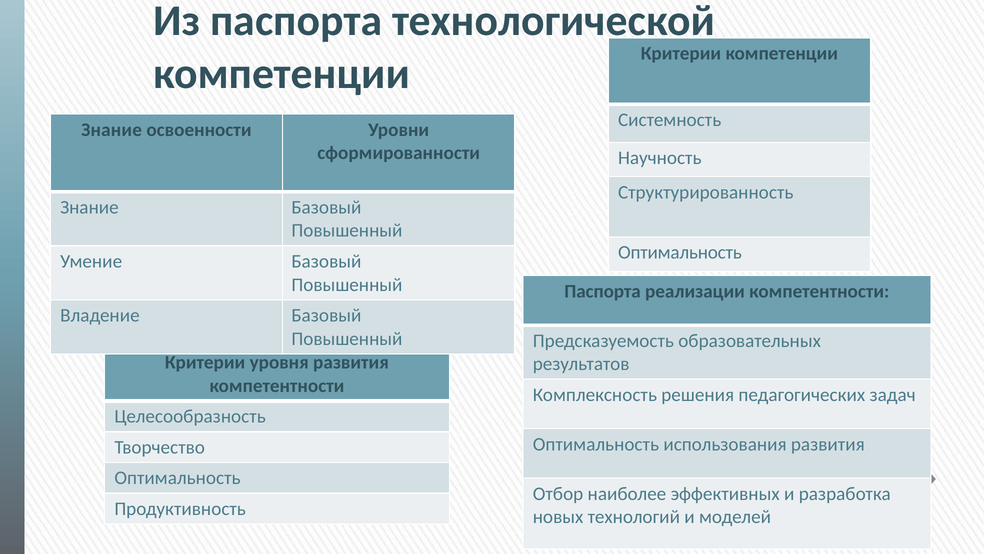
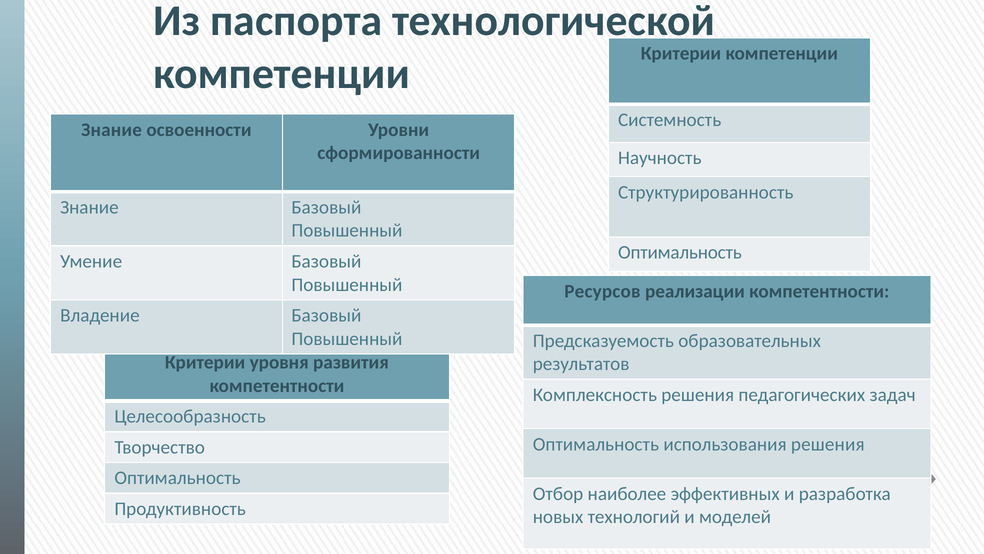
Паспорта: Паспорта -> Ресурсов (602, 291)
использования развития: развития -> решения (828, 444)
